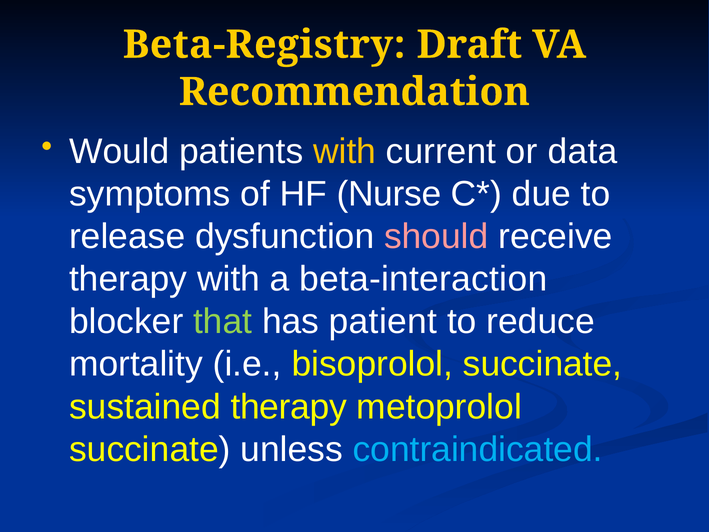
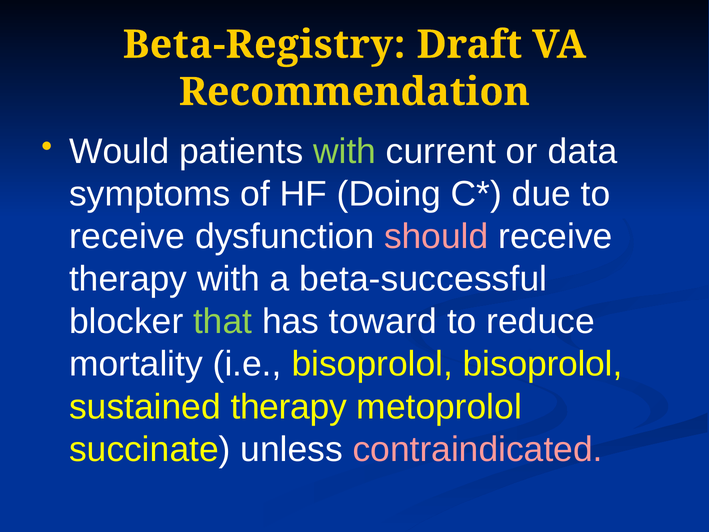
with colour: yellow -> light green (345, 151)
Nurse: Nurse -> Doing (389, 194)
release: release -> receive (127, 236)
beta-interaction: beta-interaction -> beta-successful (423, 279)
patient: patient -> toward (383, 322)
bisoprolol succinate: succinate -> bisoprolol (543, 364)
contraindicated colour: light blue -> pink (478, 449)
